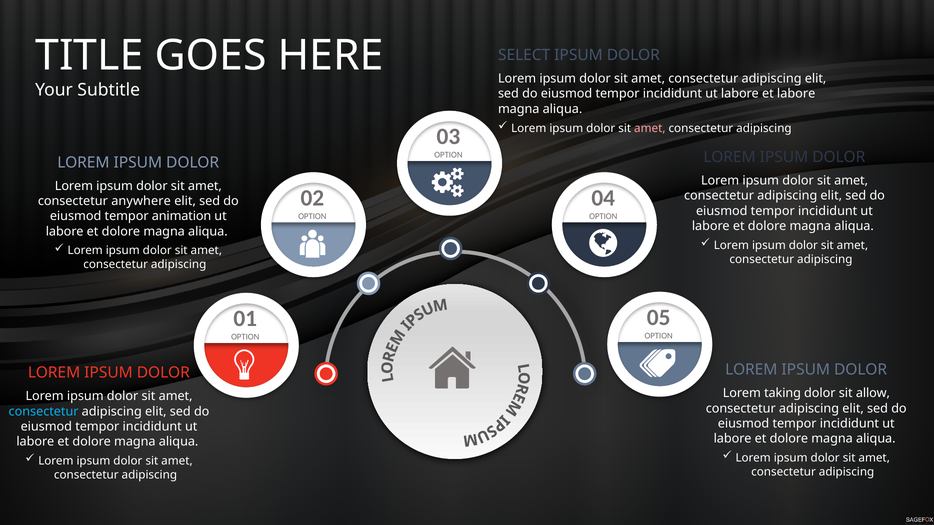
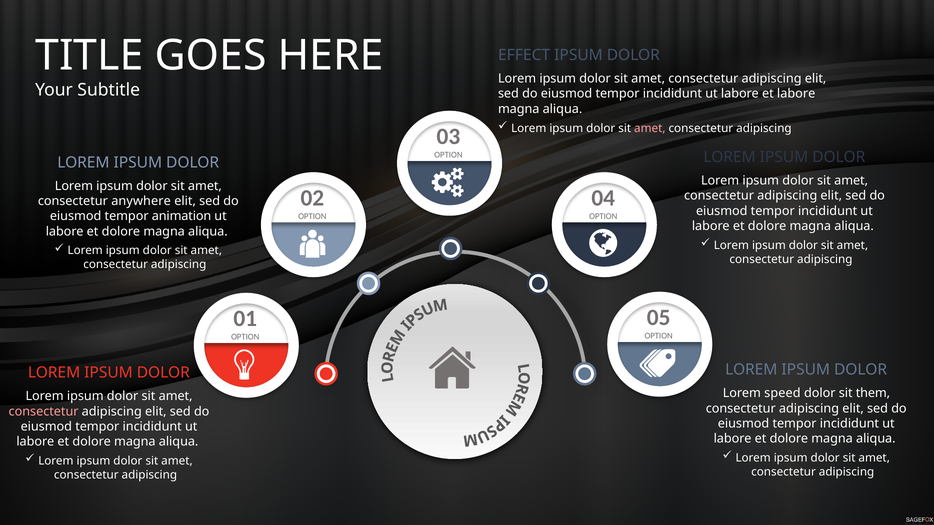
SELECT: SELECT -> EFFECT (524, 55)
taking: taking -> speed (782, 393)
allow: allow -> them (873, 393)
consectetur colour: light blue -> pink (44, 412)
